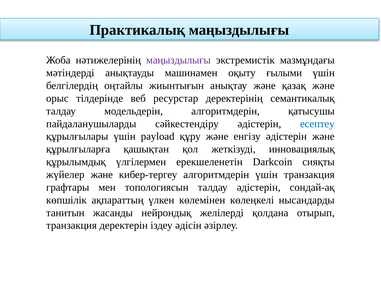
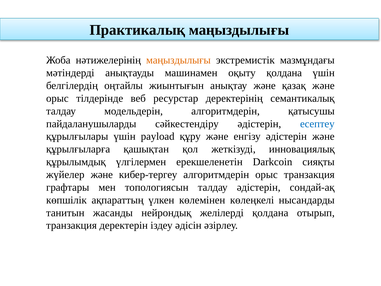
маңыздылығы colour: purple -> orange (178, 60)
оқыту ғылыми: ғылыми -> қолдана (284, 73)
алгоритмдерін үшін: үшін -> орыс (267, 174)
